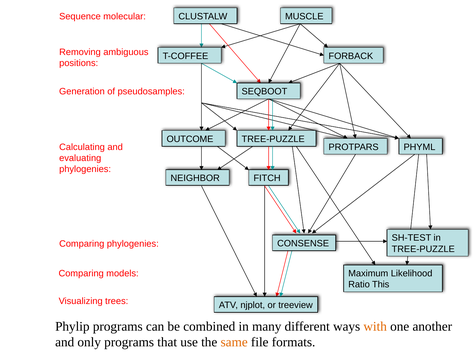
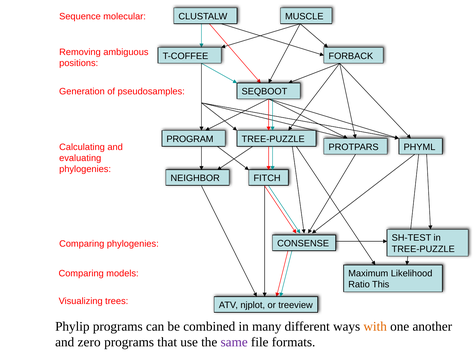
OUTCOME: OUTCOME -> PROGRAM (190, 139)
only: only -> zero (89, 342)
same colour: orange -> purple (234, 342)
